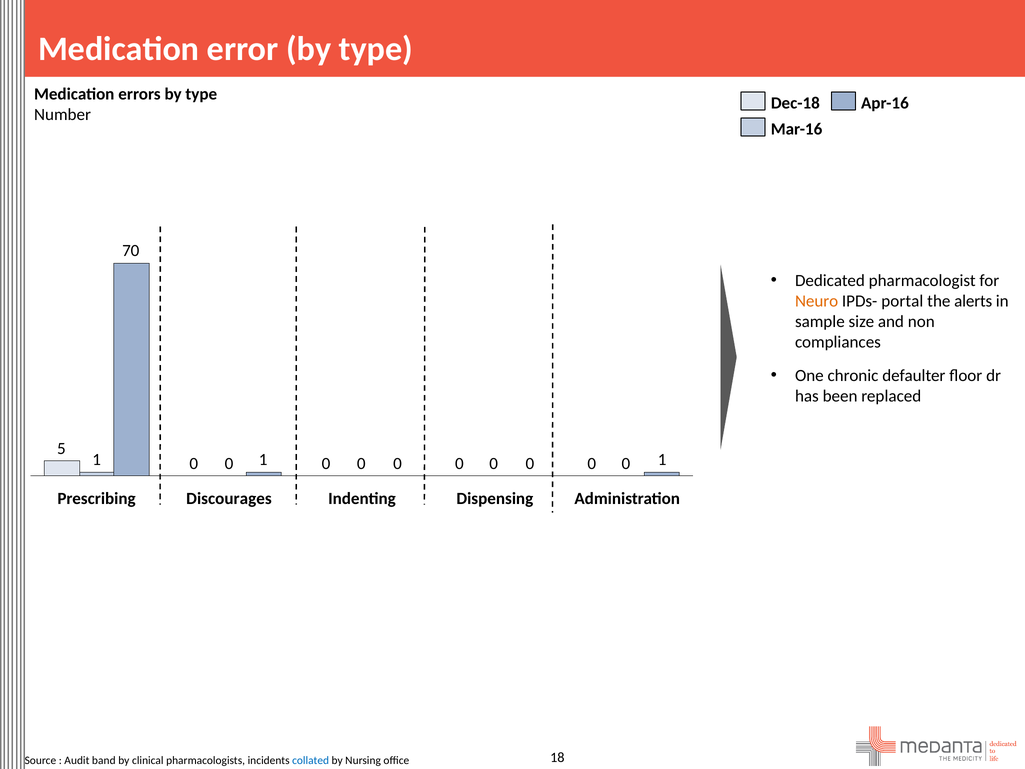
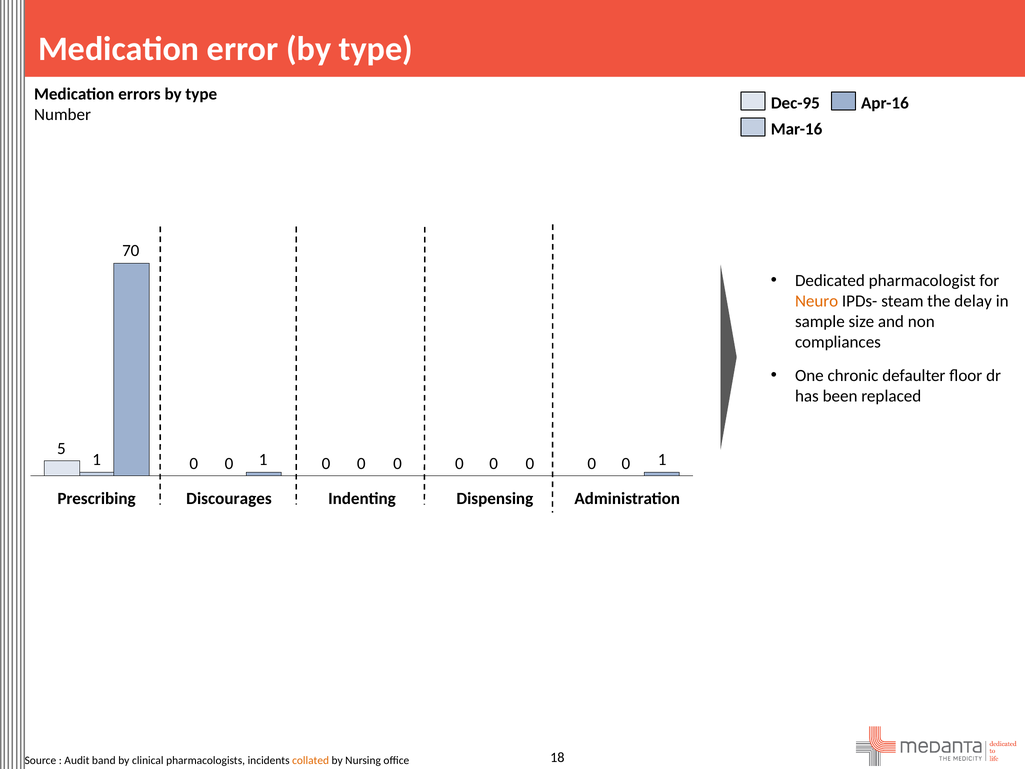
Dec-18: Dec-18 -> Dec-95 (795, 103)
portal: portal -> steam (902, 301)
alerts: alerts -> delay (973, 301)
collated colour: blue -> orange (311, 760)
